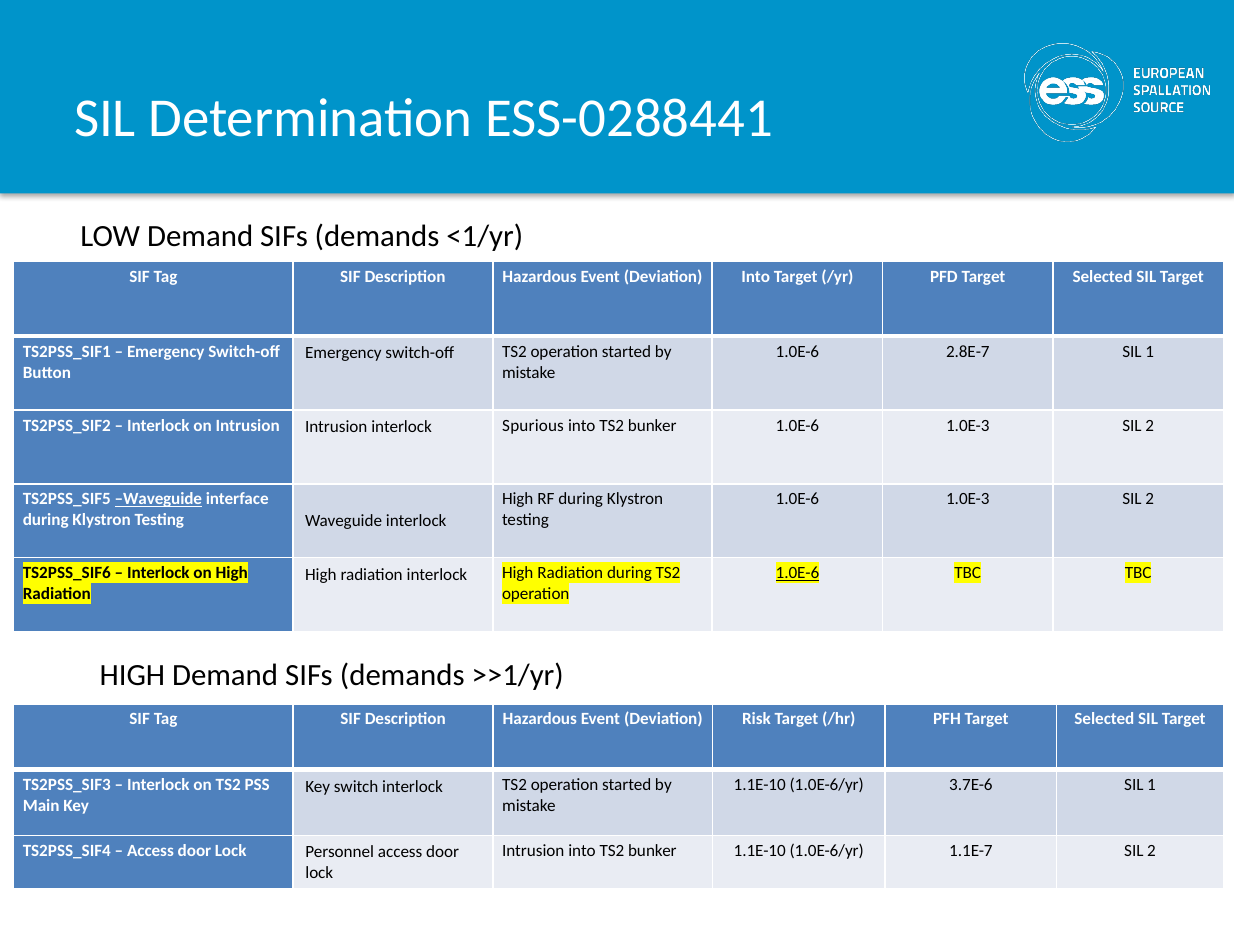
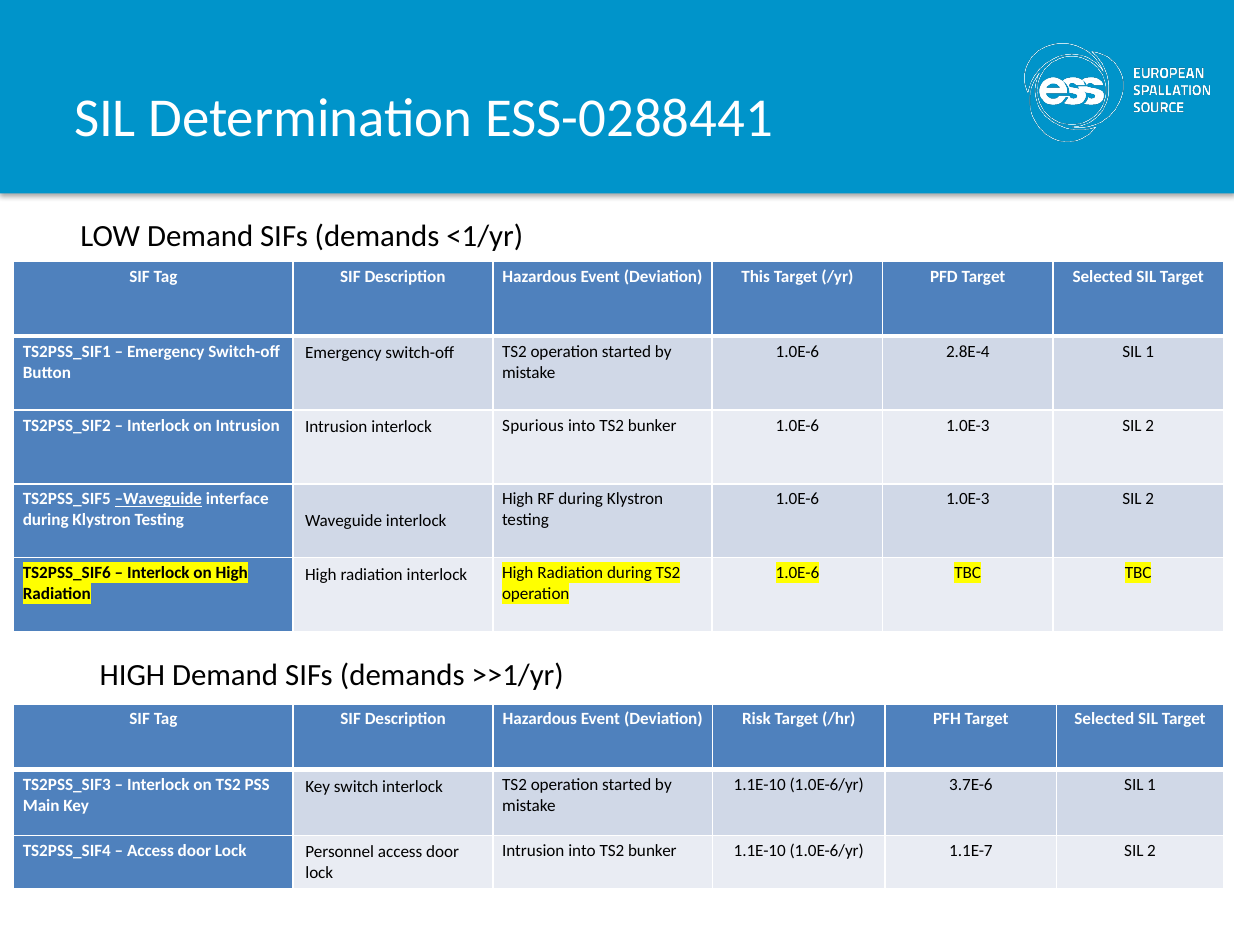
Deviation Into: Into -> This (756, 277)
2.8E-7: 2.8E-7 -> 2.8E-4 (968, 352)
1.0E-6 underline: present -> none (797, 573)
